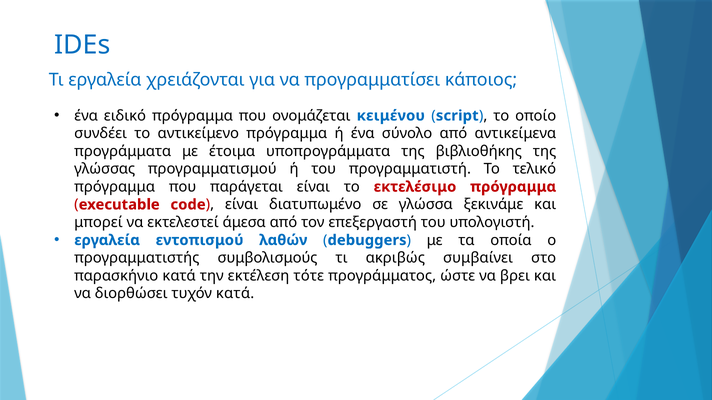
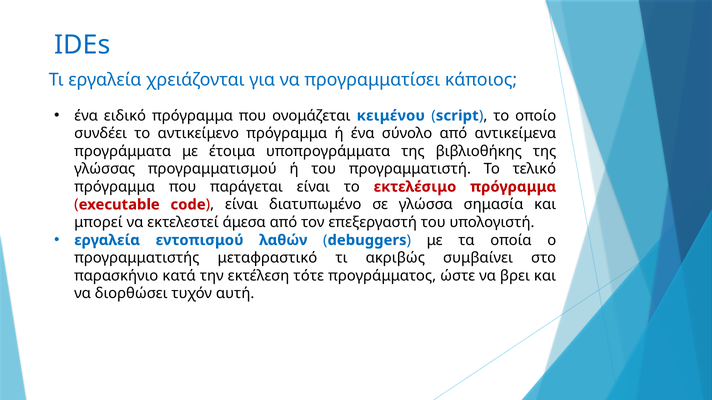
ξεκινάμε: ξεκινάμε -> σημασία (493, 205)
συμβολισμούς: συμβολισμούς -> μεταφραστικό (267, 258)
τυχόν κατά: κατά -> αυτή (235, 294)
